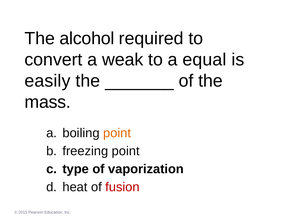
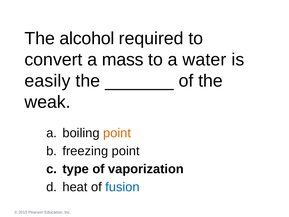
weak: weak -> mass (123, 60)
equal: equal -> water (204, 60)
mass: mass -> weak (48, 102)
fusion colour: red -> blue (122, 187)
